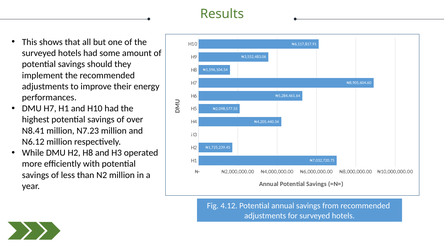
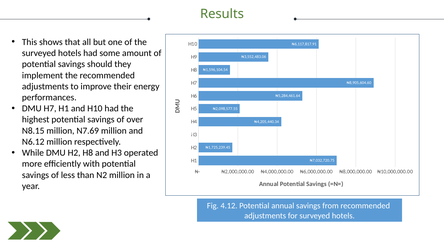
N8.41: N8.41 -> N8.15 (33, 131)
N7.23: N7.23 -> N7.69 (88, 131)
